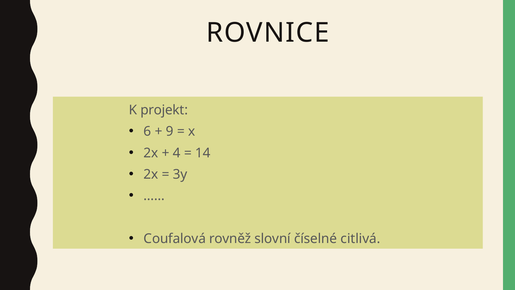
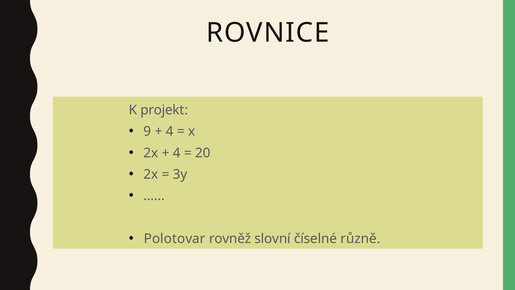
6: 6 -> 9 (147, 131)
9: 9 -> 4 (170, 131)
14: 14 -> 20 (203, 153)
Coufalová: Coufalová -> Polotovar (175, 239)
citlivá: citlivá -> různě (361, 239)
